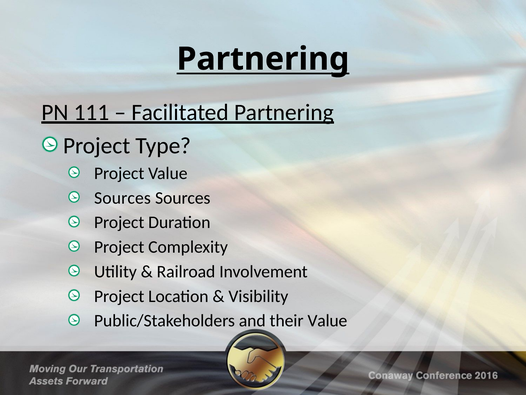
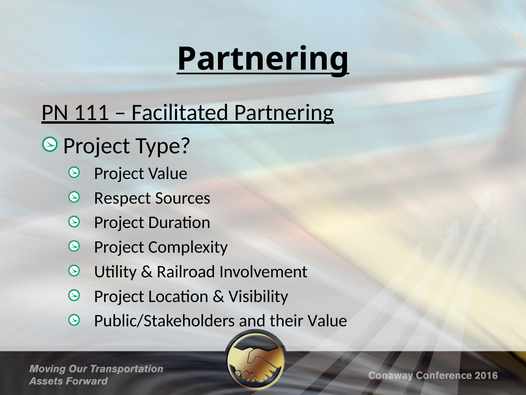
Sources: Sources -> Respect (123, 198)
